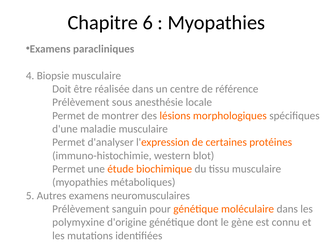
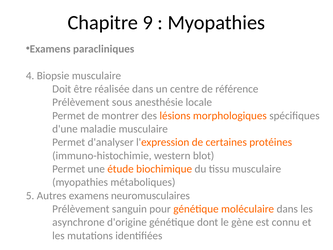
6: 6 -> 9 (148, 23)
polymyxine: polymyxine -> asynchrone (78, 222)
